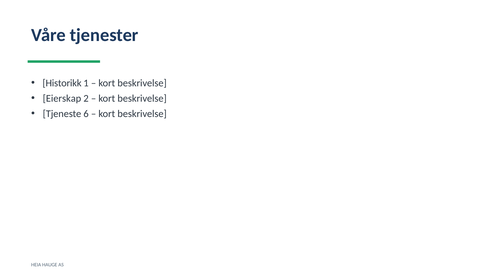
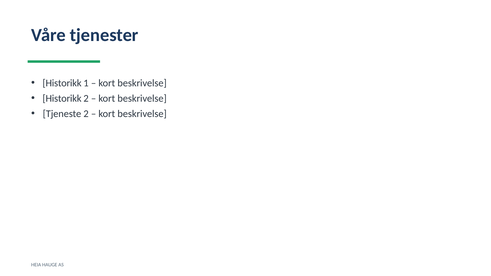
Eierskap: Eierskap -> Historikk (62, 99)
Tjeneste 6: 6 -> 2 (86, 114)
